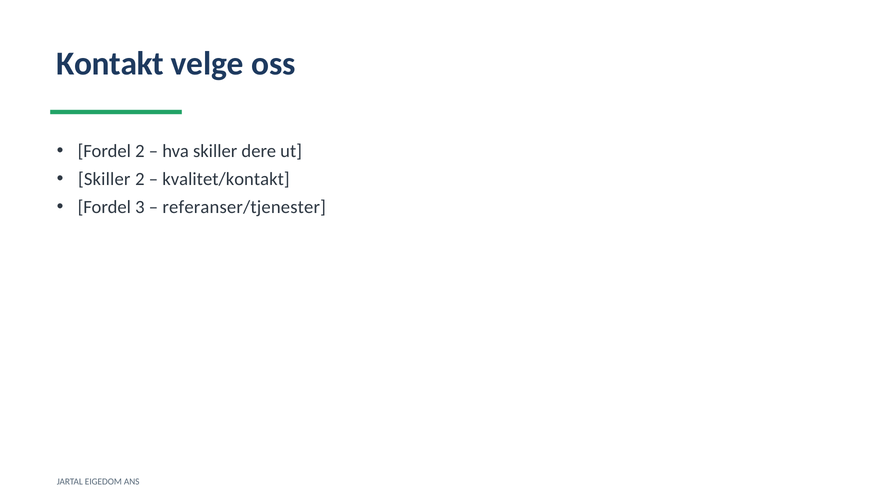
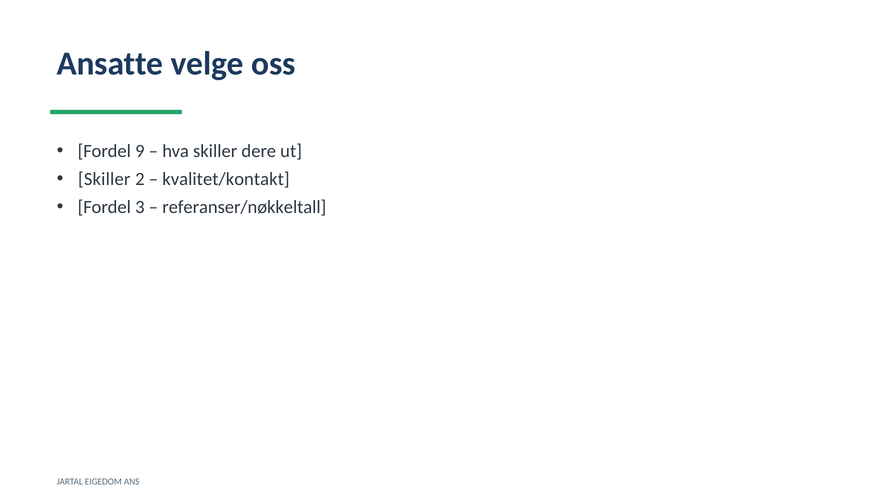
Kontakt: Kontakt -> Ansatte (110, 64)
Fordel 2: 2 -> 9 (140, 151)
referanser/tjenester: referanser/tjenester -> referanser/nøkkeltall (244, 207)
